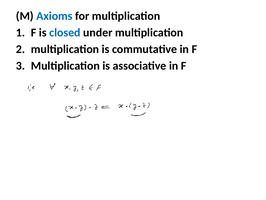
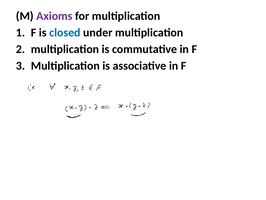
Axioms colour: blue -> purple (54, 16)
